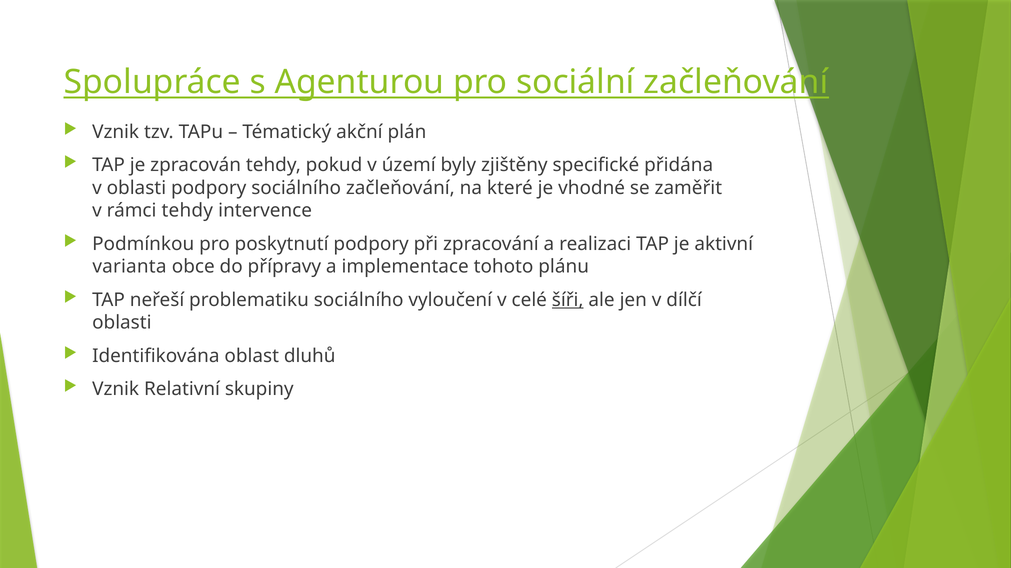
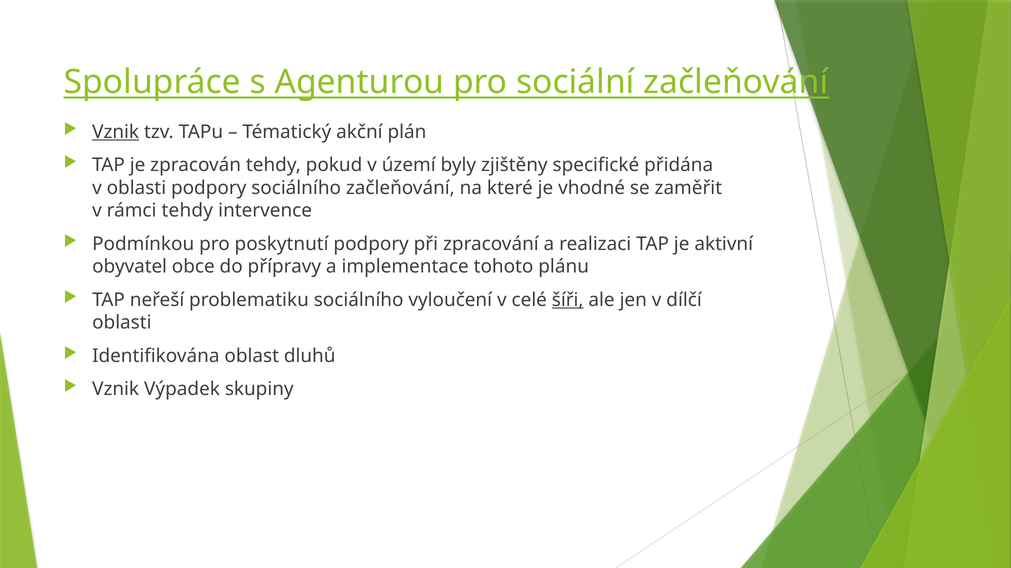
Vznik underline: none -> present (116, 132)
varianta: varianta -> obyvatel (130, 267)
Relativní: Relativní -> Výpadek (182, 390)
